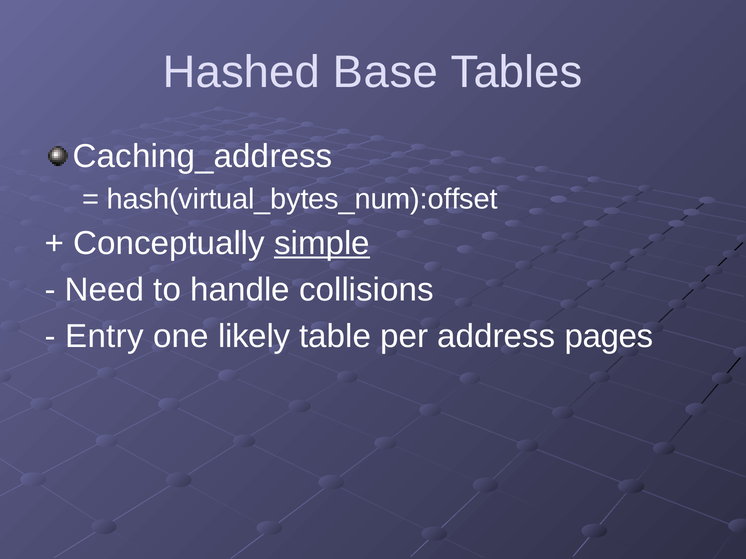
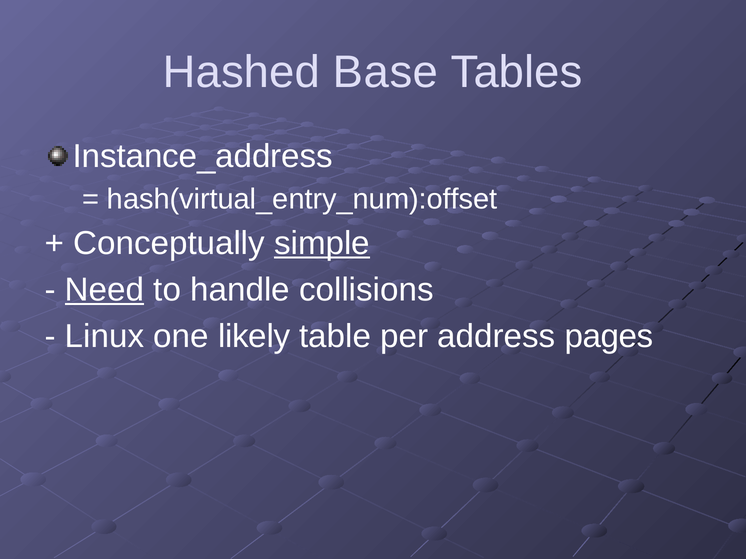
Caching_address: Caching_address -> Instance_address (203, 156)
hash(virtual_bytes_num):offset: hash(virtual_bytes_num):offset -> hash(virtual_entry_num):offset (302, 199)
Need underline: none -> present (105, 290)
Entry: Entry -> Linux (105, 336)
